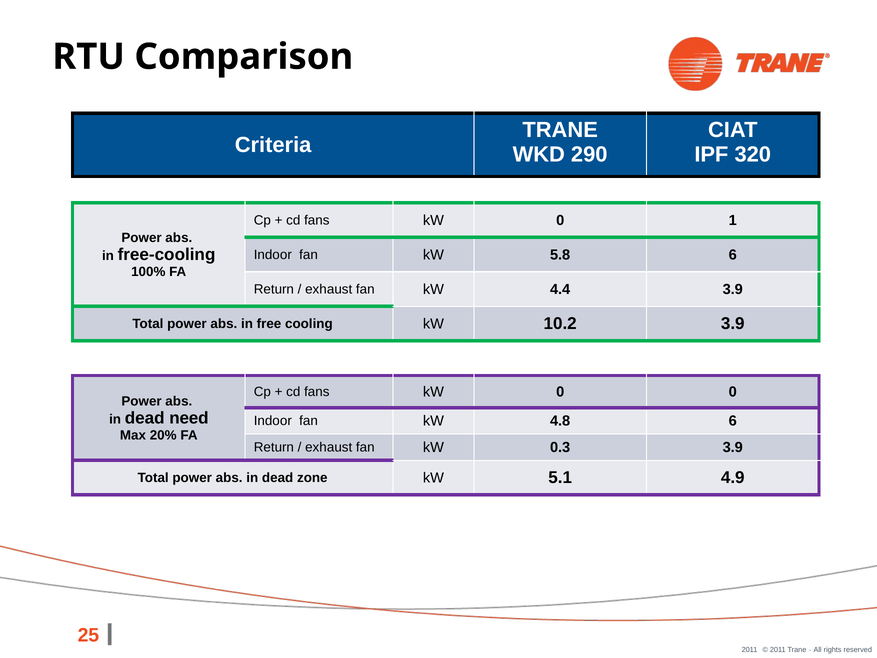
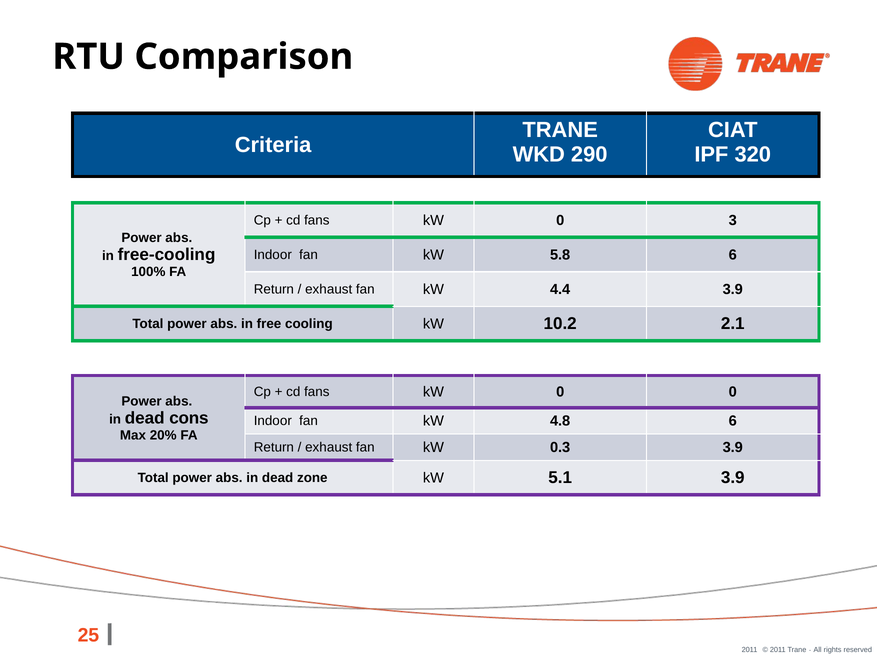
1: 1 -> 3 (733, 220)
10.2 3.9: 3.9 -> 2.1 (733, 324)
need: need -> cons (189, 418)
5.1 4.9: 4.9 -> 3.9 (733, 478)
